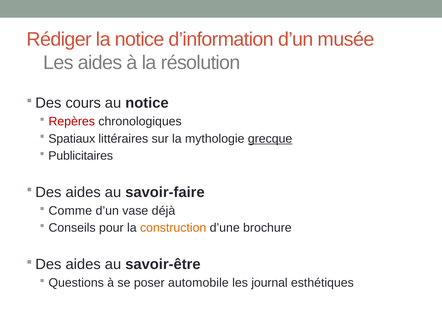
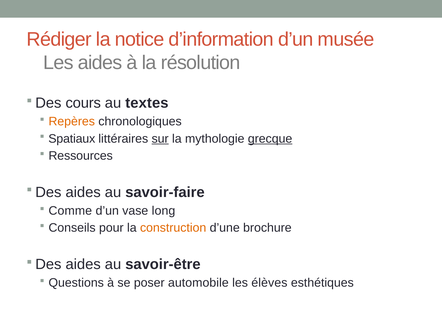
au notice: notice -> textes (147, 103)
Repères colour: red -> orange (72, 122)
sur underline: none -> present (160, 139)
Publicitaires: Publicitaires -> Ressources (81, 156)
déjà: déjà -> long (164, 211)
journal: journal -> élèves (269, 283)
